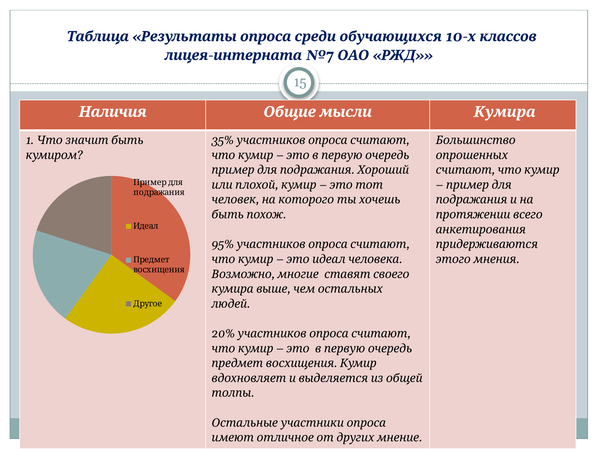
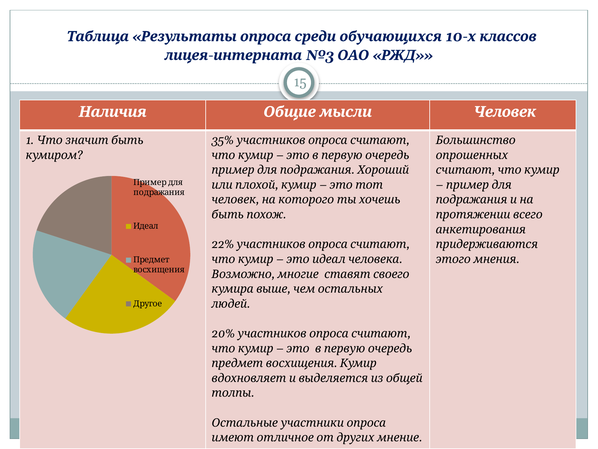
№7: №7 -> №3 (320, 55)
мысли Кумира: Кумира -> Человек (505, 112)
95%: 95% -> 22% (223, 244)
